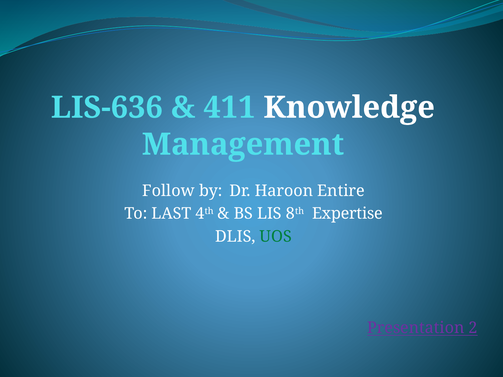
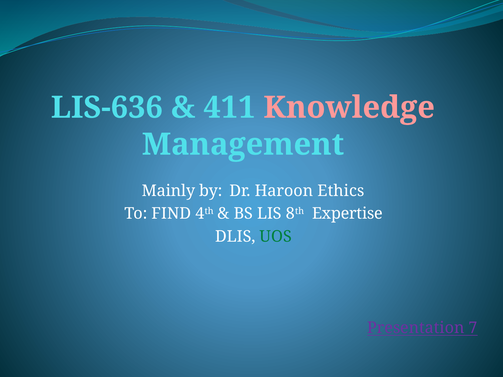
Knowledge colour: white -> pink (349, 108)
Follow: Follow -> Mainly (169, 191)
Entire: Entire -> Ethics (341, 191)
LAST: LAST -> FIND (171, 214)
2: 2 -> 7 (473, 328)
